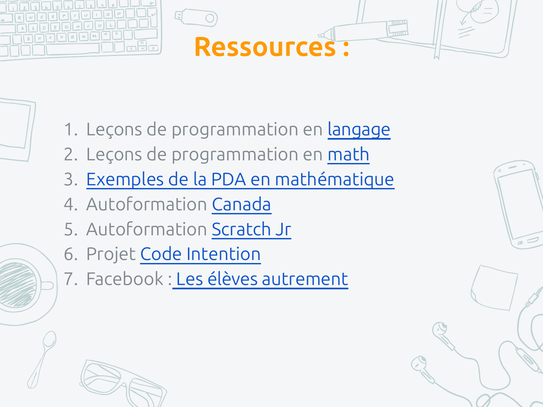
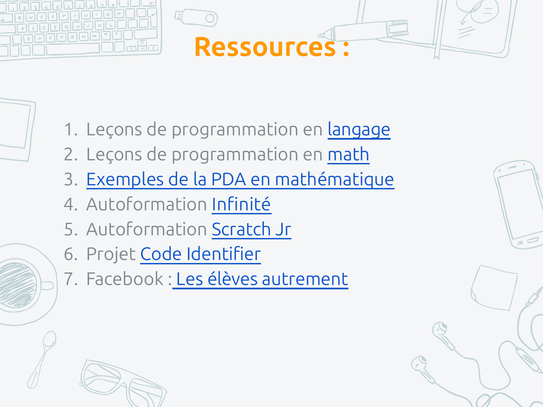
Canada: Canada -> Infinité (242, 205)
Intention: Intention -> Identifier (224, 254)
